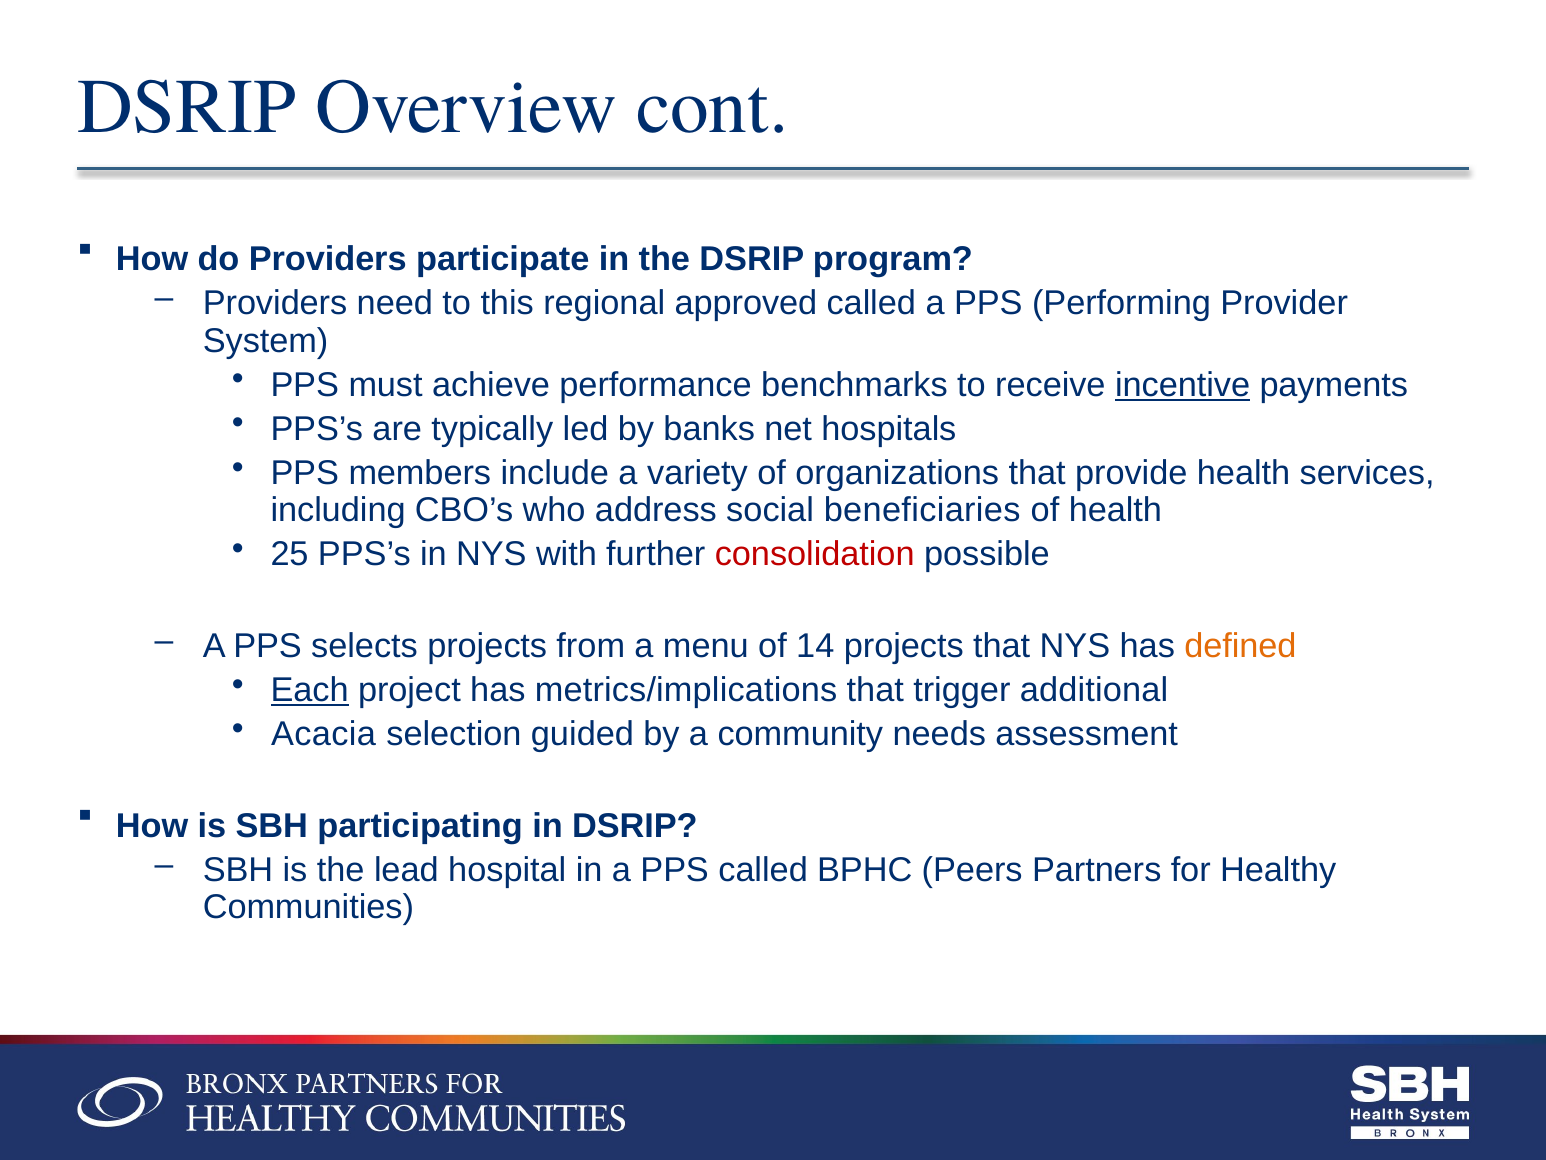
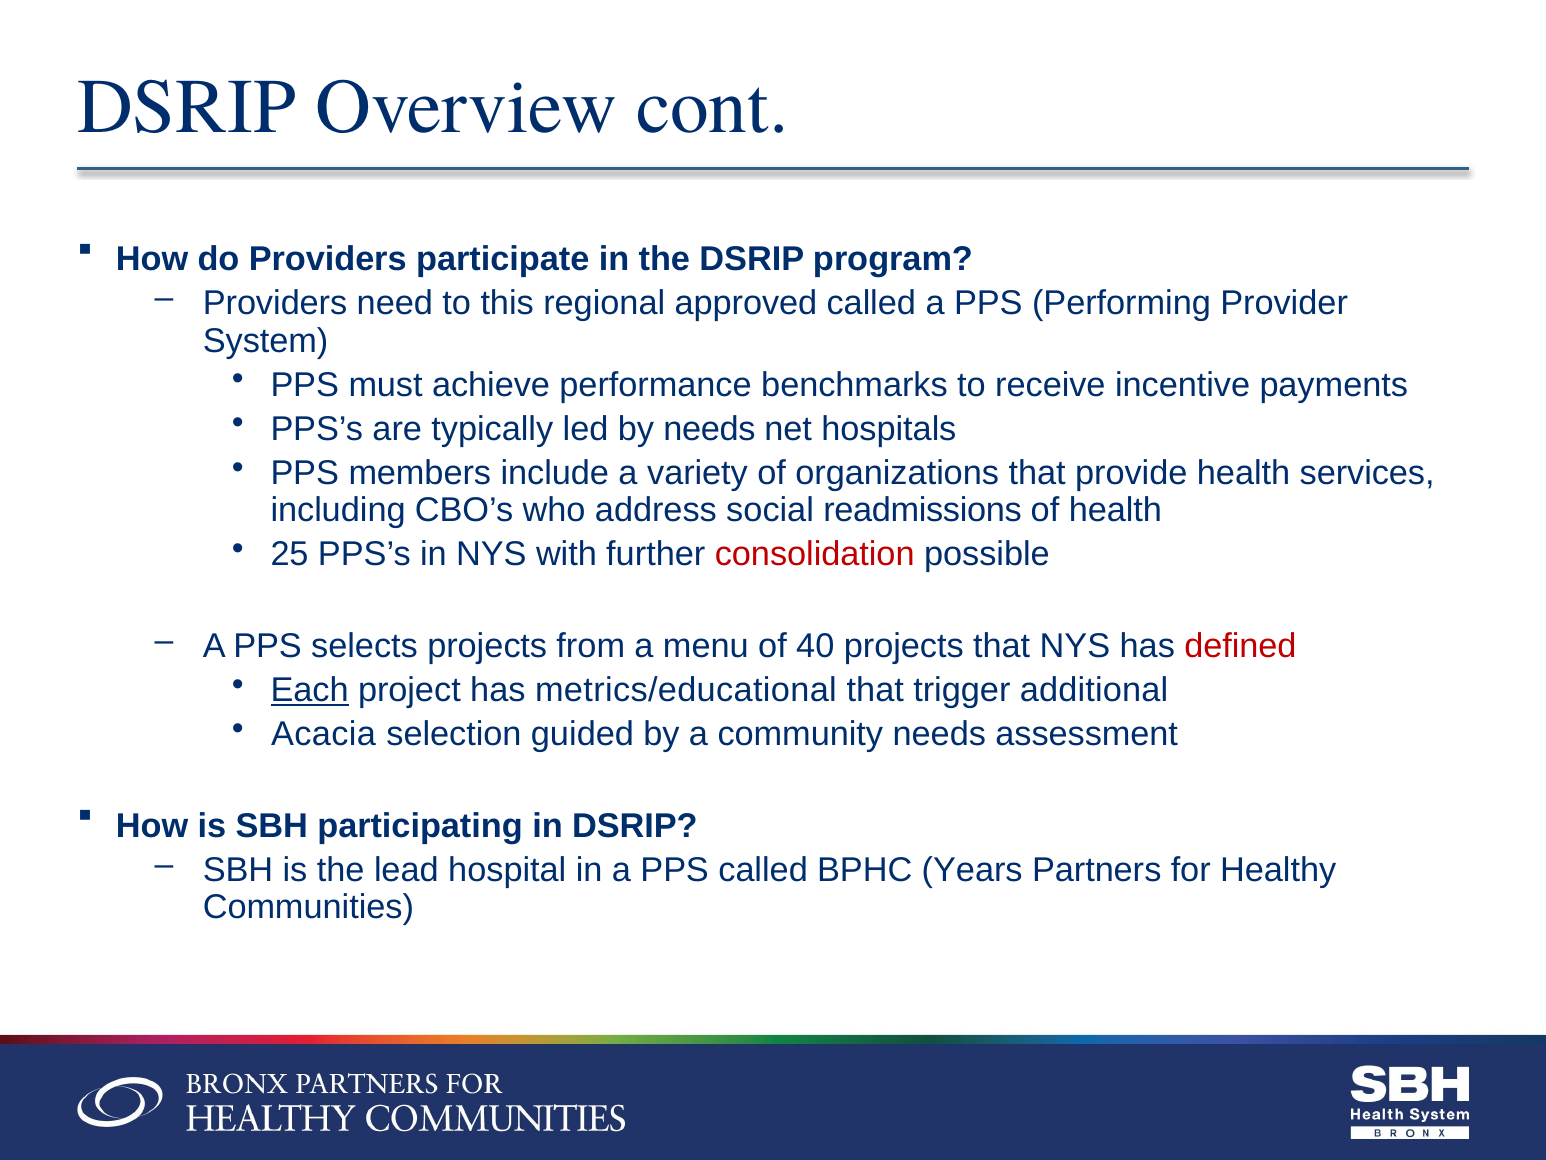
incentive underline: present -> none (1183, 385)
by banks: banks -> needs (709, 429)
beneficiaries: beneficiaries -> readmissions (922, 510)
14: 14 -> 40 (815, 646)
defined colour: orange -> red (1240, 646)
metrics/implications: metrics/implications -> metrics/educational (686, 690)
Peers: Peers -> Years (972, 870)
